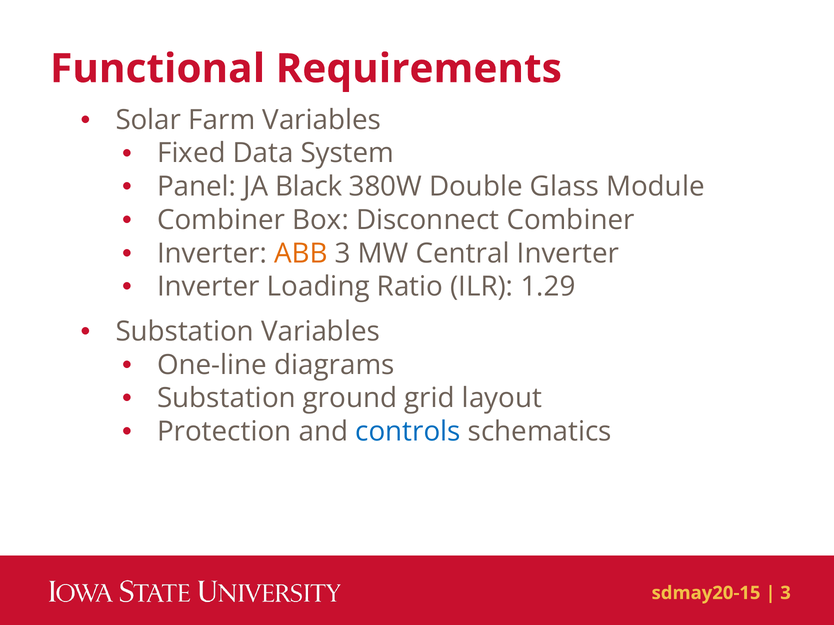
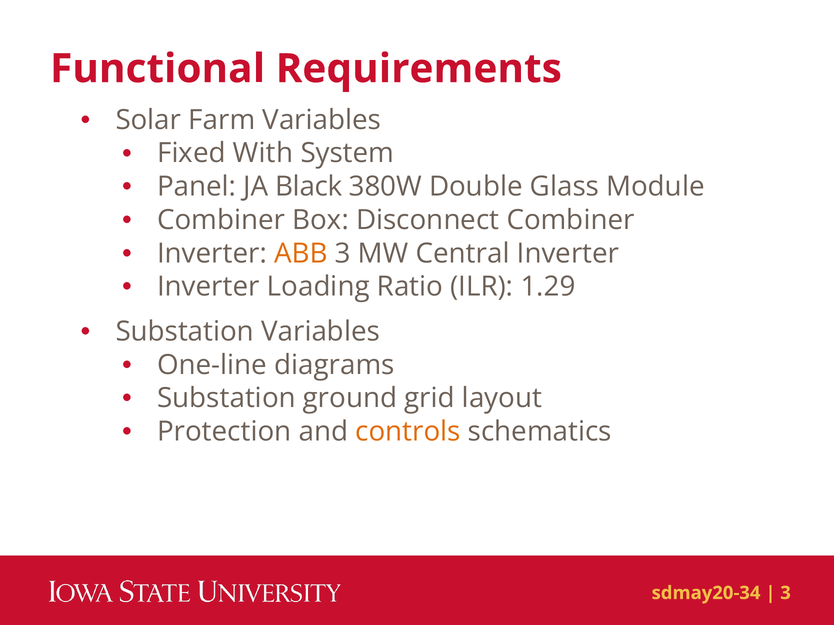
Data: Data -> With (263, 153)
controls colour: blue -> orange (408, 432)
sdmay20-15: sdmay20-15 -> sdmay20-34 (706, 593)
